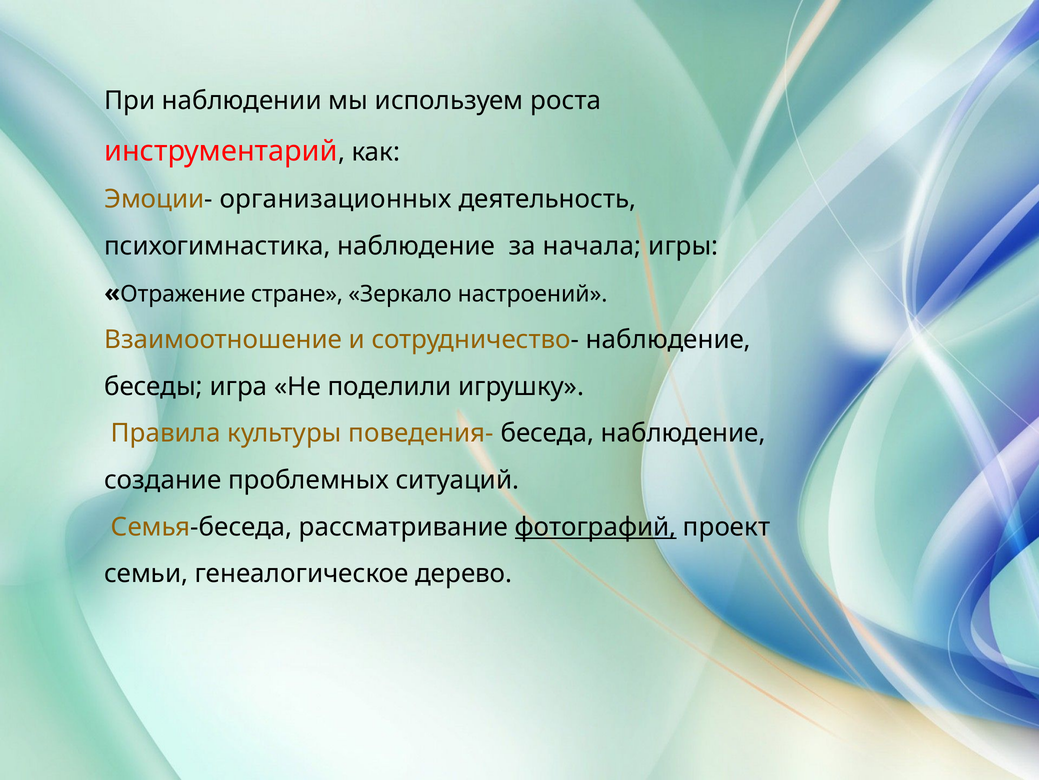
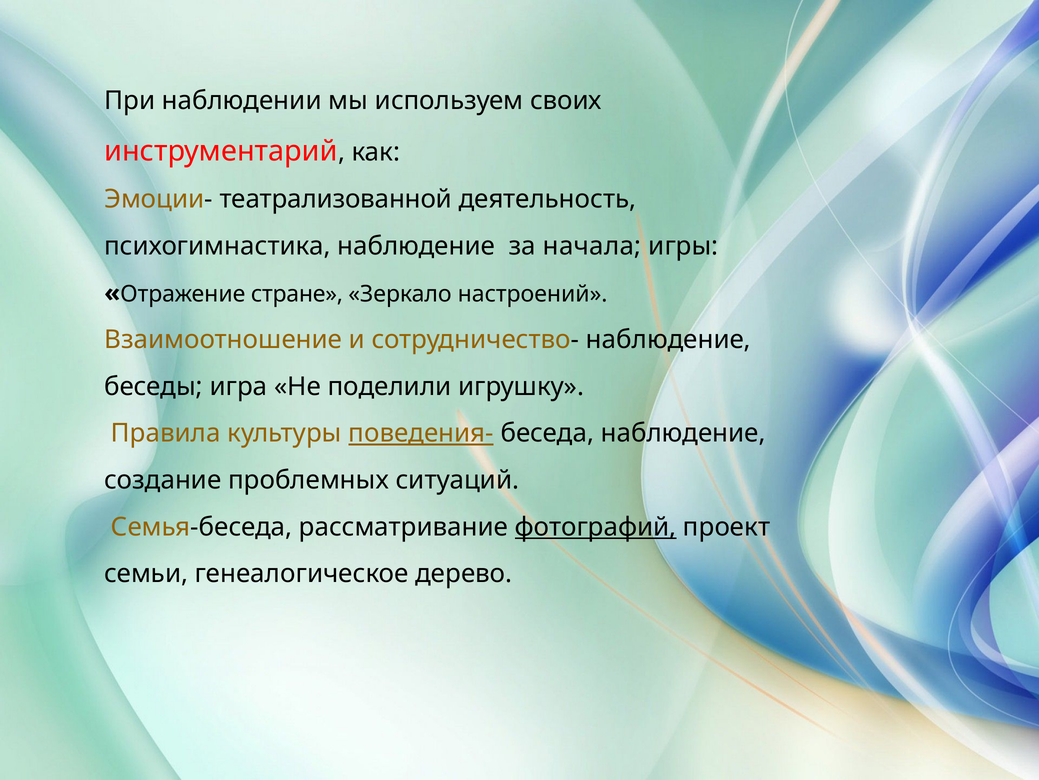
роста: роста -> своих (566, 100)
организационных: организационных -> театрализованной (336, 199)
поведения- underline: none -> present (421, 433)
